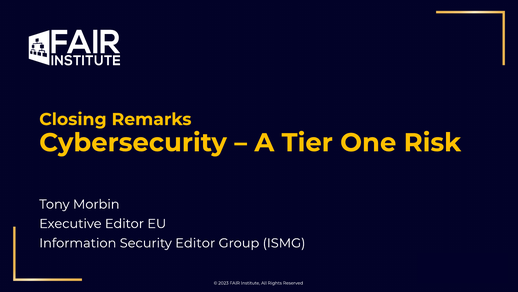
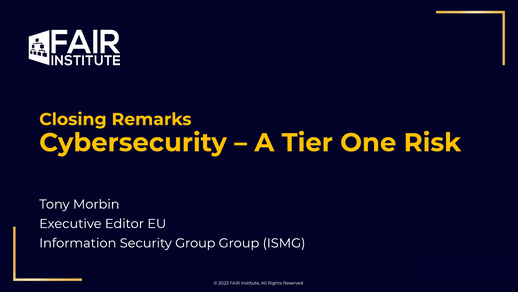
Security Editor: Editor -> Group (195, 243)
